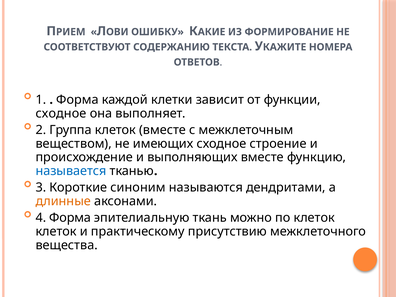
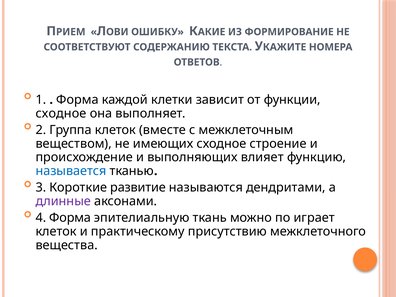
выполняющих вместе: вместе -> влияет (262, 157)
синоним: синоним -> развитие (138, 188)
длинные colour: orange -> purple (63, 201)
по клеток: клеток -> играет (314, 218)
